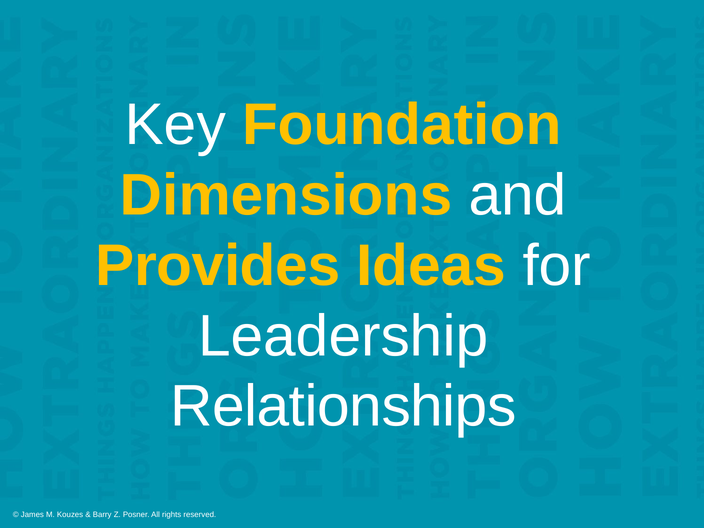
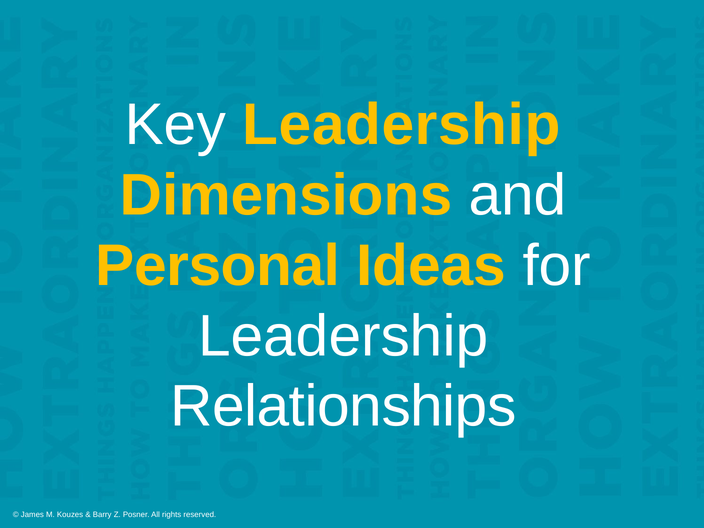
Key Foundation: Foundation -> Leadership (401, 125)
Provides: Provides -> Personal (218, 266)
